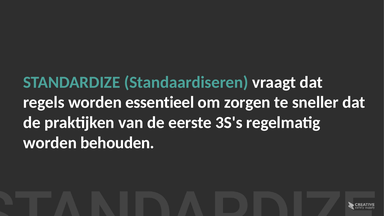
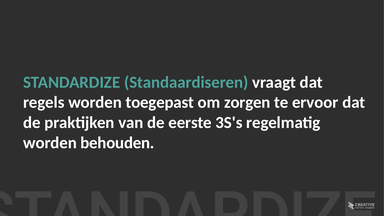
essentieel: essentieel -> toegepast (160, 102)
sneller: sneller -> ervoor (315, 102)
